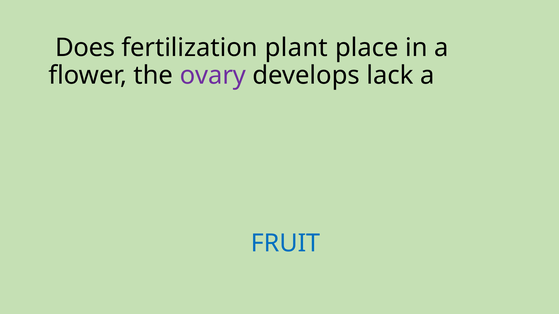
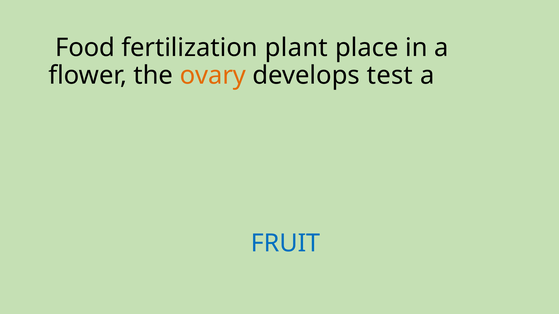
Does: Does -> Food (85, 48)
ovary colour: purple -> orange (213, 76)
lack: lack -> test (390, 76)
